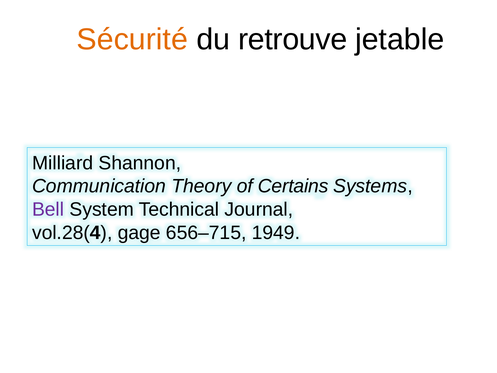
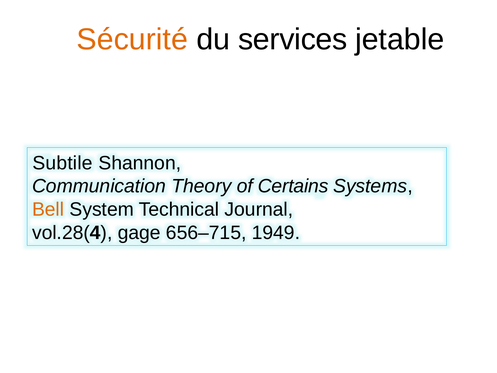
retrouve: retrouve -> services (293, 39)
Milliard: Milliard -> Subtile (63, 163)
Bell colour: purple -> orange (48, 209)
